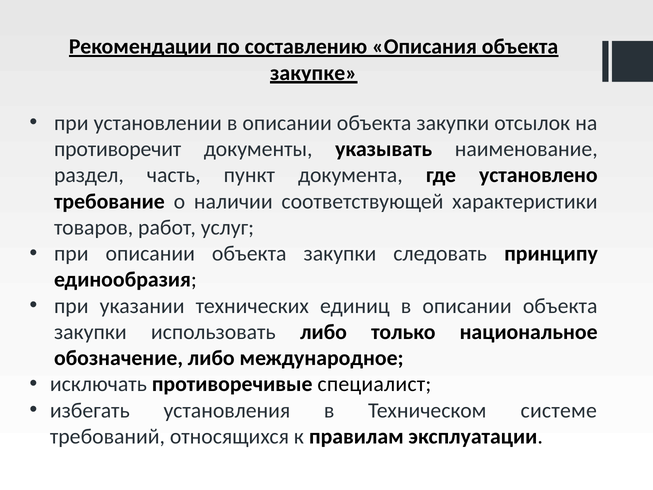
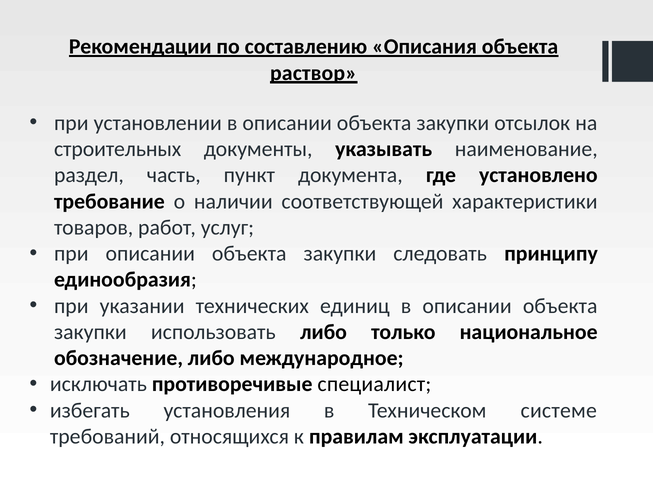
закупке: закупке -> раствор (314, 73)
противоречит: противоречит -> строительных (118, 149)
